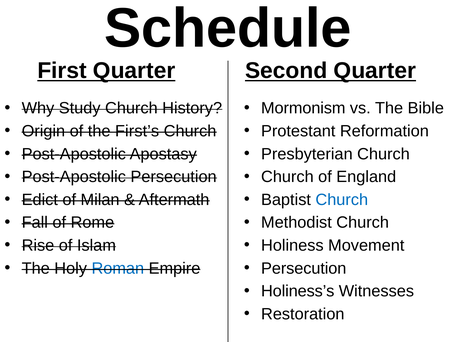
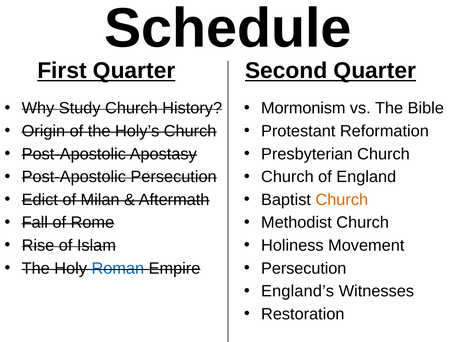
First’s: First’s -> Holy’s (137, 131)
Church colour: blue -> orange (342, 200)
Holiness’s: Holiness’s -> England’s (298, 291)
